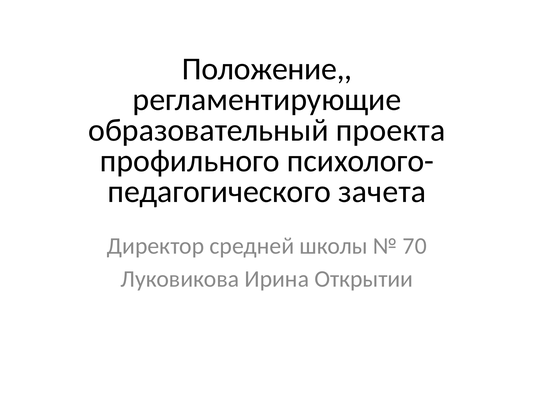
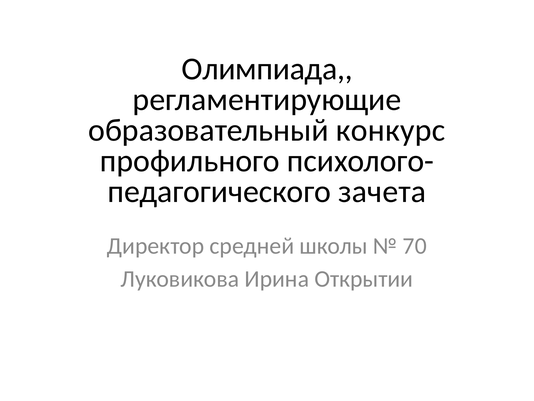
Положение: Положение -> Олимпиада (267, 69)
проекта: проекта -> конкурс (391, 130)
